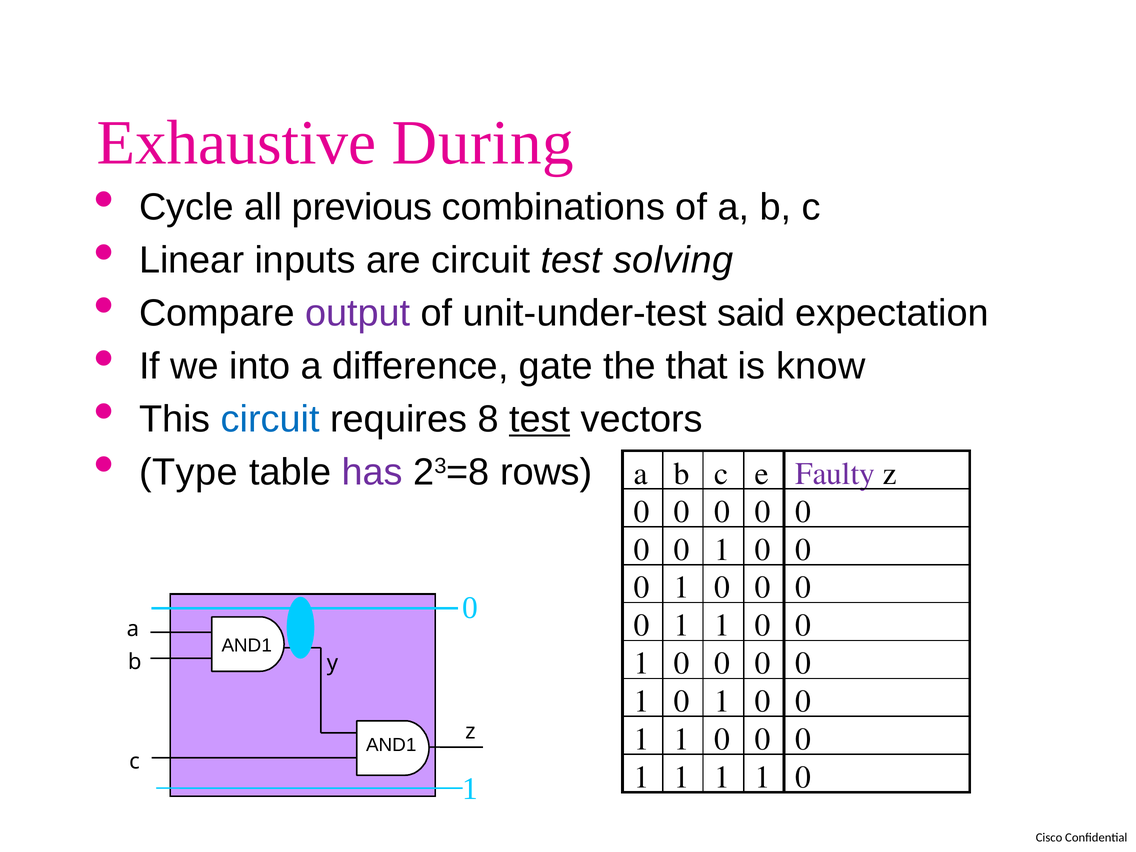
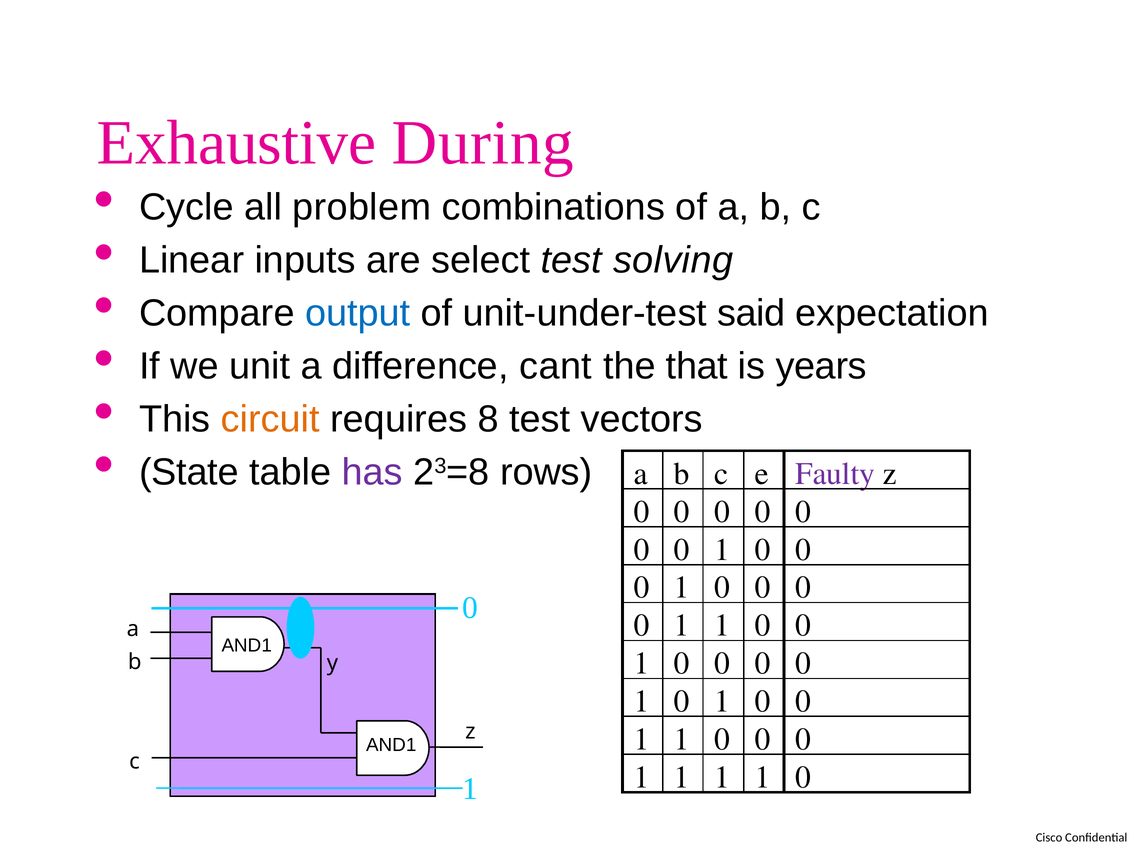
previous: previous -> problem (362, 207)
are circuit: circuit -> select (481, 260)
output colour: purple -> blue (358, 313)
into: into -> unit (260, 366)
gate: gate -> cant (556, 366)
know: know -> years (821, 366)
circuit colour: blue -> orange (270, 419)
test underline: present -> none (540, 419)
Type: Type -> State (189, 472)
